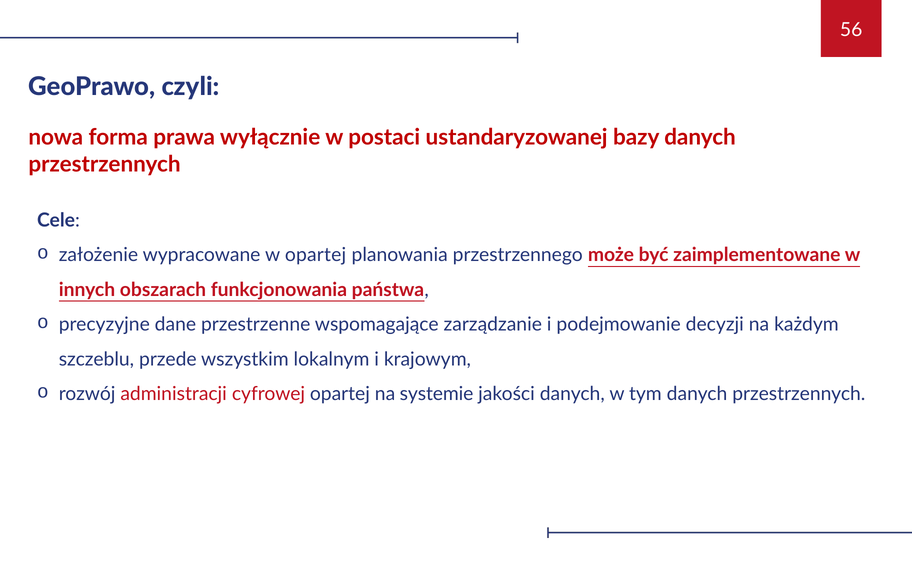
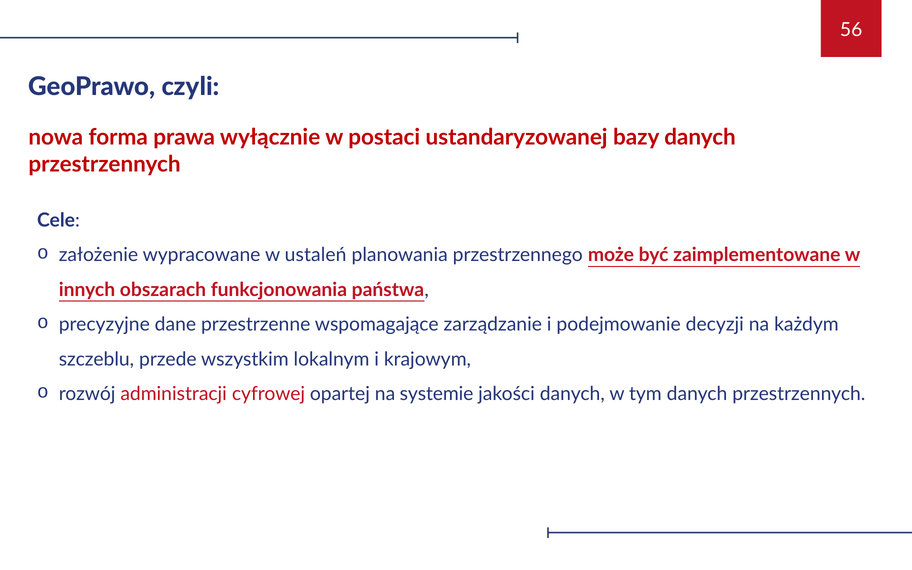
w opartej: opartej -> ustaleń (316, 255)
